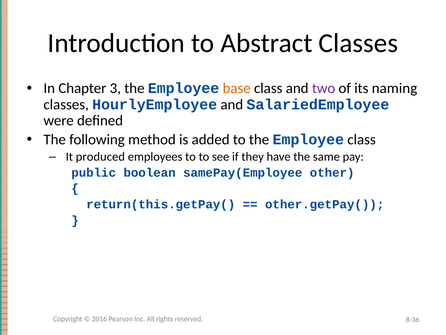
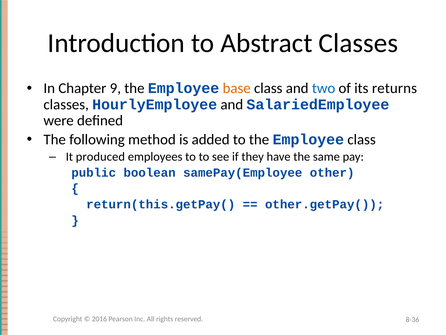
3: 3 -> 9 (115, 88)
two colour: purple -> blue (324, 88)
naming: naming -> returns (394, 88)
